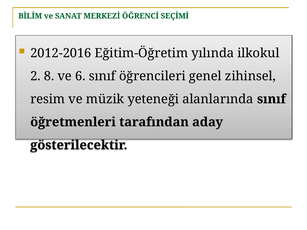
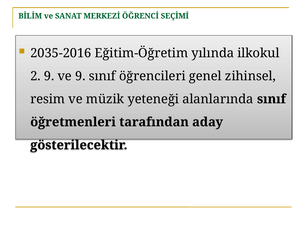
2012-2016: 2012-2016 -> 2035-2016 (61, 53)
2 8: 8 -> 9 (49, 76)
ve 6: 6 -> 9 (80, 76)
